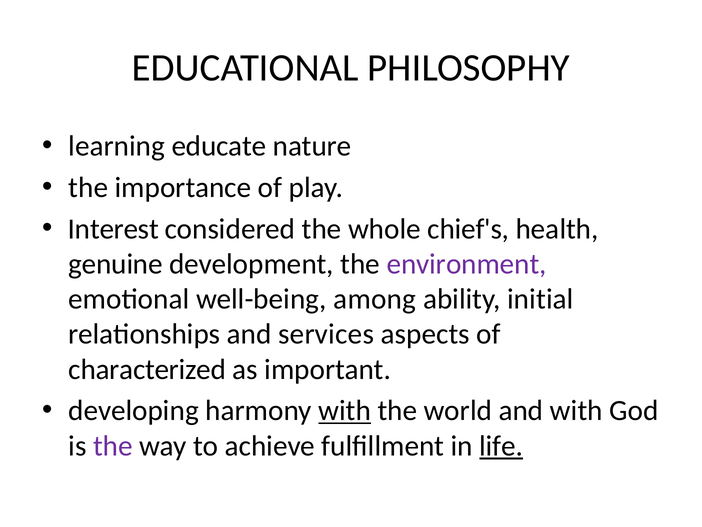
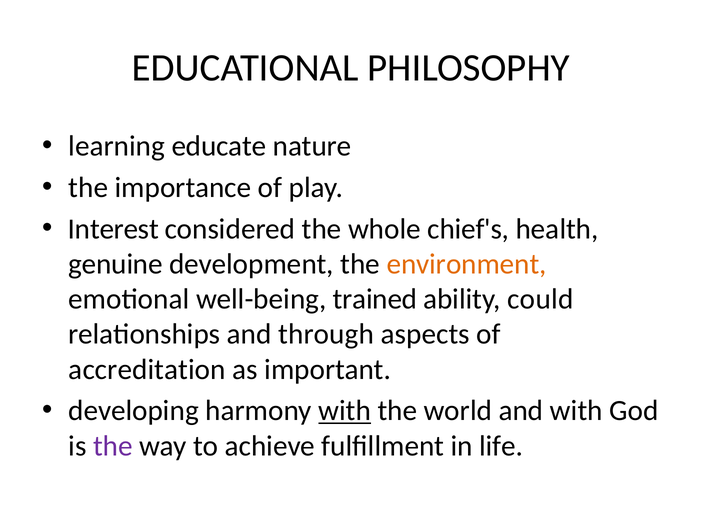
environment colour: purple -> orange (467, 264)
among: among -> trained (375, 299)
initial: initial -> could (540, 299)
services: services -> through (326, 334)
characterized: characterized -> accreditation (147, 369)
life underline: present -> none (501, 445)
